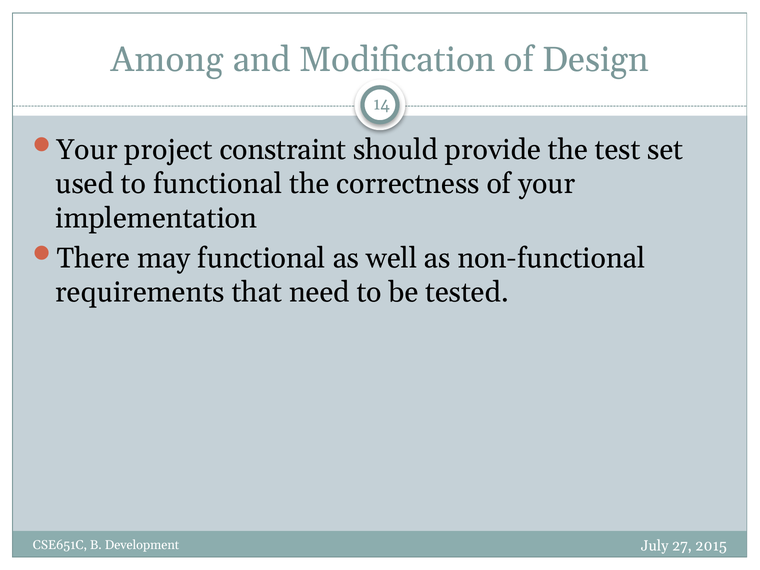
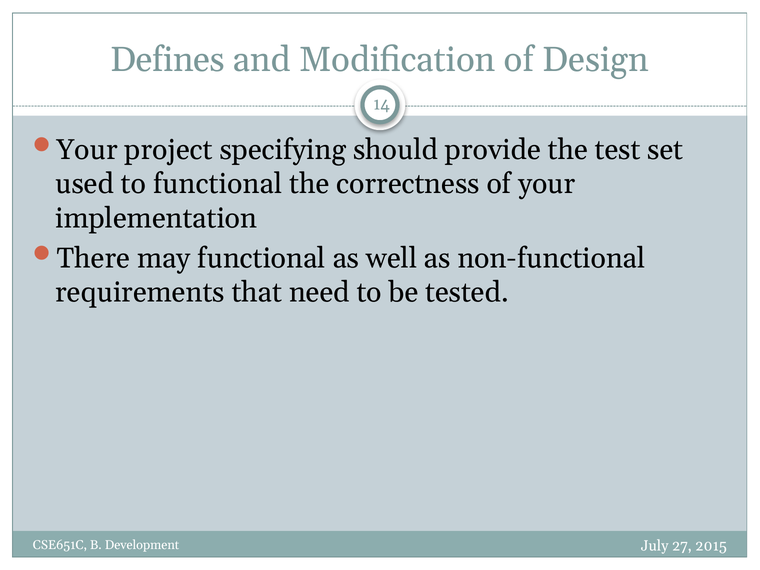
Among: Among -> Defines (167, 60)
constraint: constraint -> specifying (283, 150)
